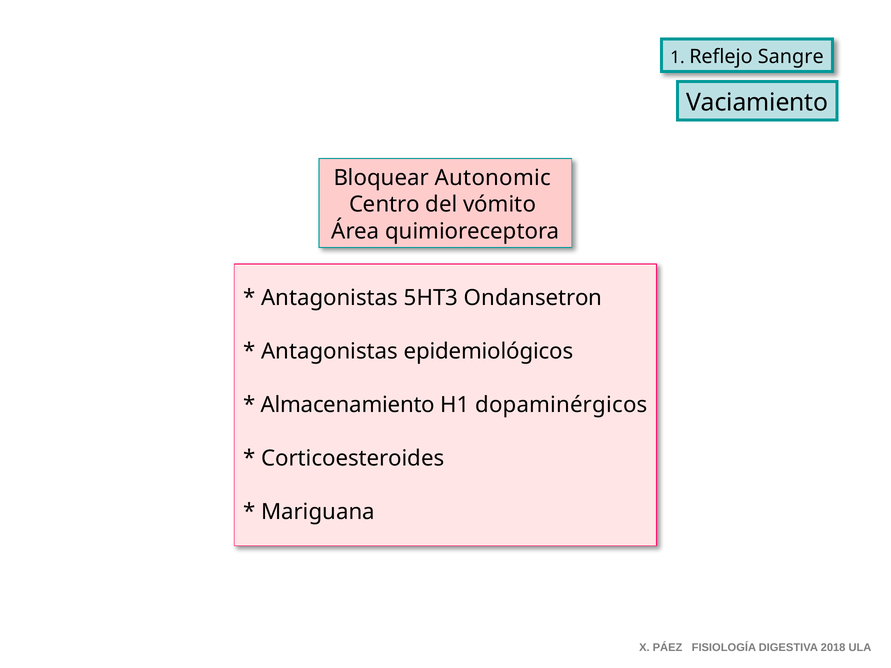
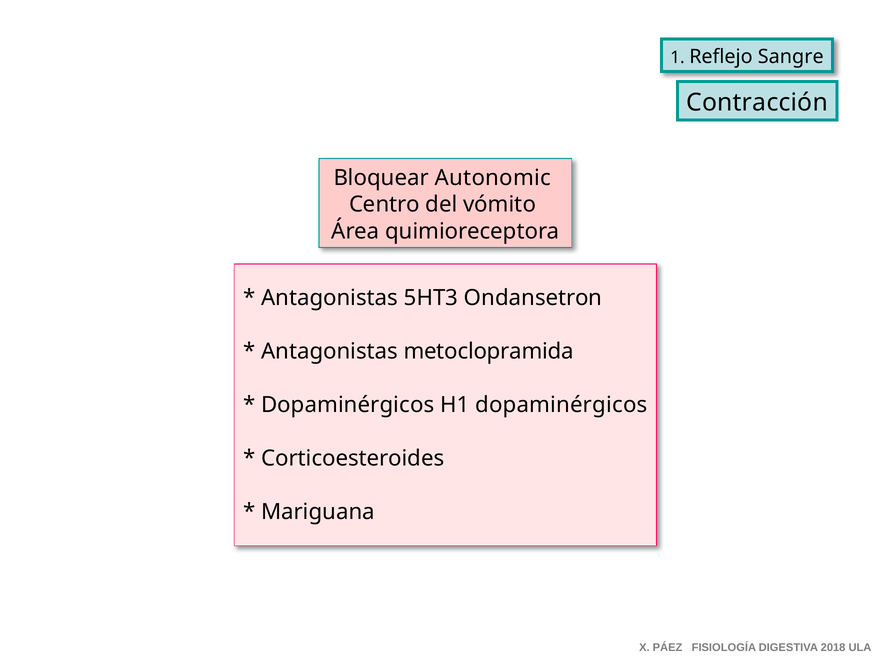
Vaciamiento: Vaciamiento -> Contracción (757, 103)
epidemiológicos: epidemiológicos -> metoclopramida (489, 352)
Almacenamiento: Almacenamiento -> Dopaminérgicos (348, 405)
